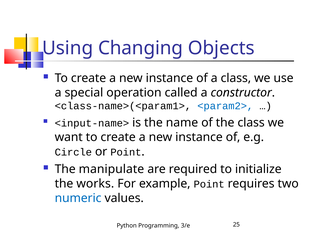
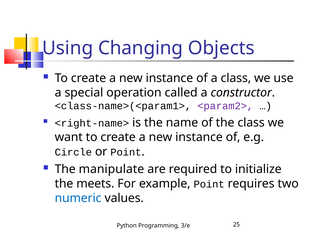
<param2> colour: blue -> purple (225, 106)
<input-name>: <input-name> -> <right-name> (92, 123)
works: works -> meets (95, 183)
